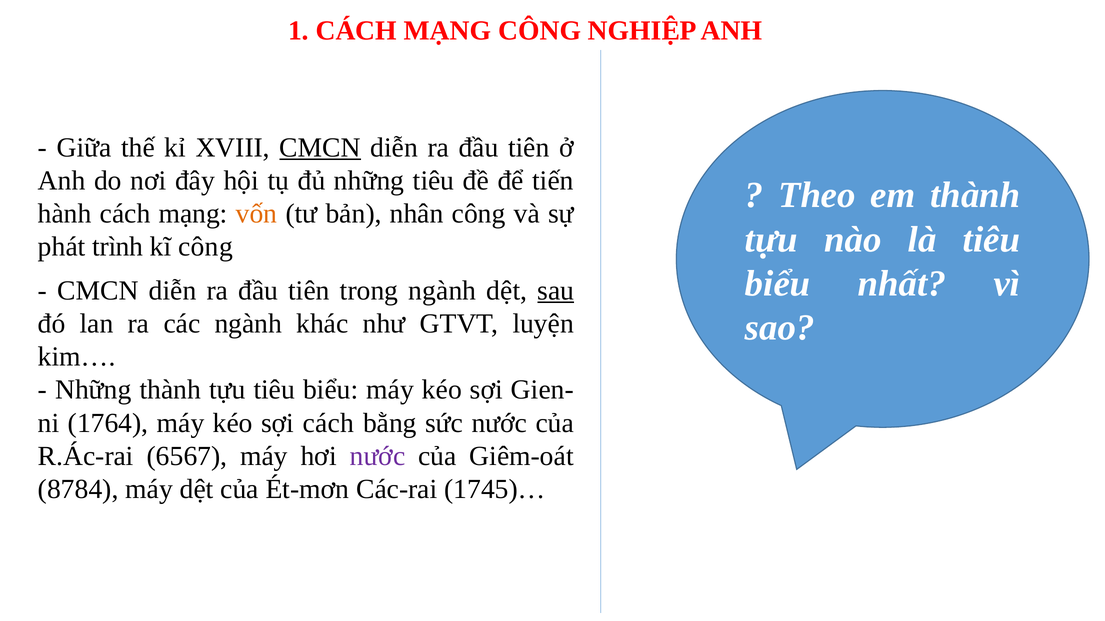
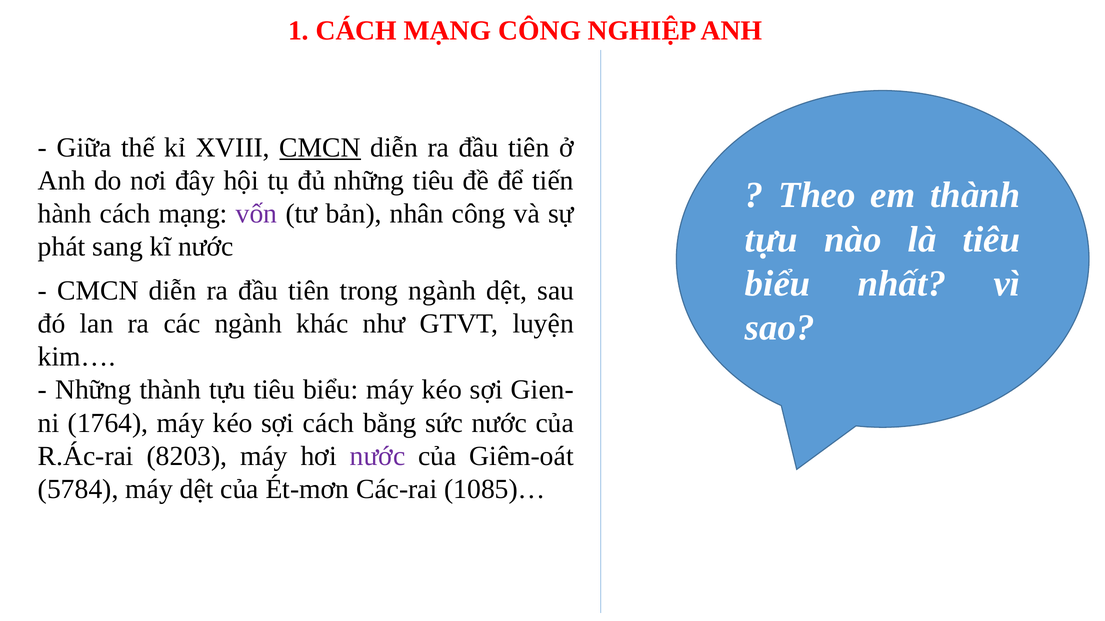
vốn colour: orange -> purple (257, 214)
trình: trình -> sang (118, 247)
kĩ công: công -> nước (206, 247)
sau underline: present -> none (556, 291)
6567: 6567 -> 8203 (187, 457)
8784: 8784 -> 5784 (78, 490)
1745)…: 1745)… -> 1085)… (495, 490)
